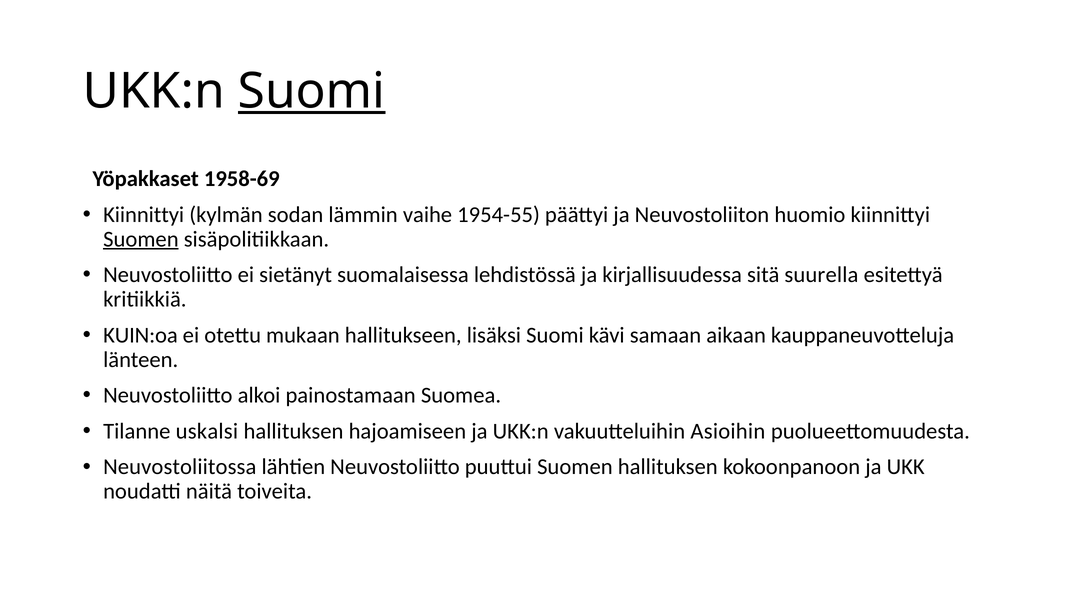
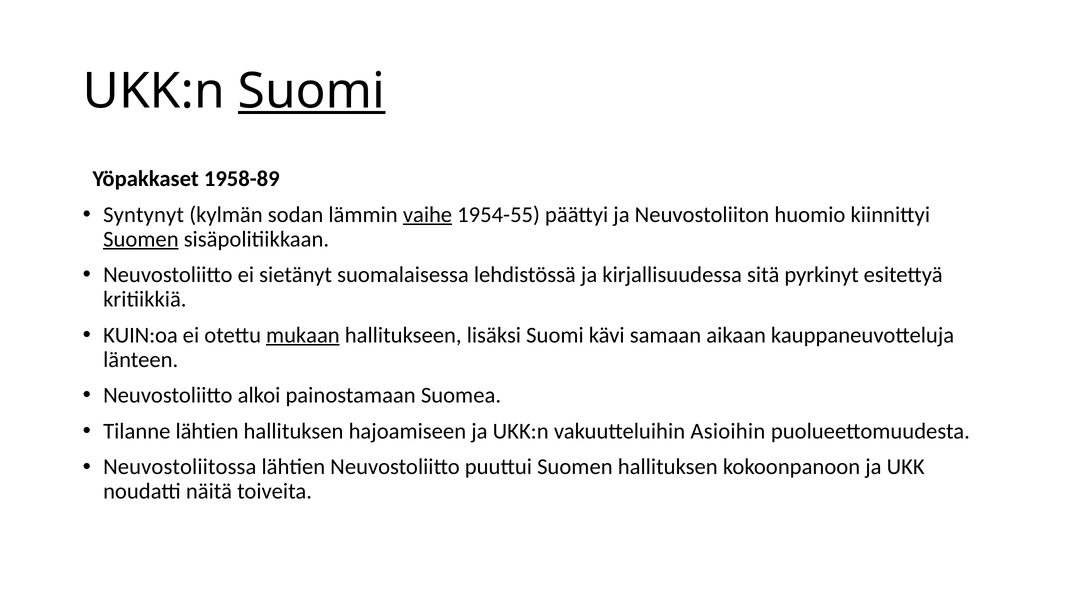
1958-69: 1958-69 -> 1958-89 (242, 179)
Kiinnittyi: Kiinnittyi -> Syntynyt (144, 215)
vaihe underline: none -> present (428, 215)
suurella: suurella -> pyrkinyt (822, 275)
mukaan underline: none -> present (303, 335)
Tilanne uskalsi: uskalsi -> lähtien (207, 431)
